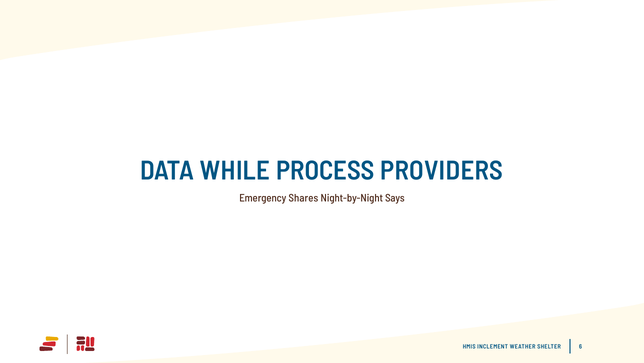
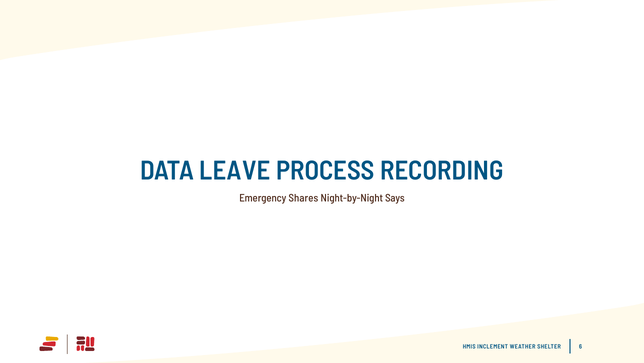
WHILE: WHILE -> LEAVE (235, 171)
PROVIDERS: PROVIDERS -> RECORDING (442, 171)
